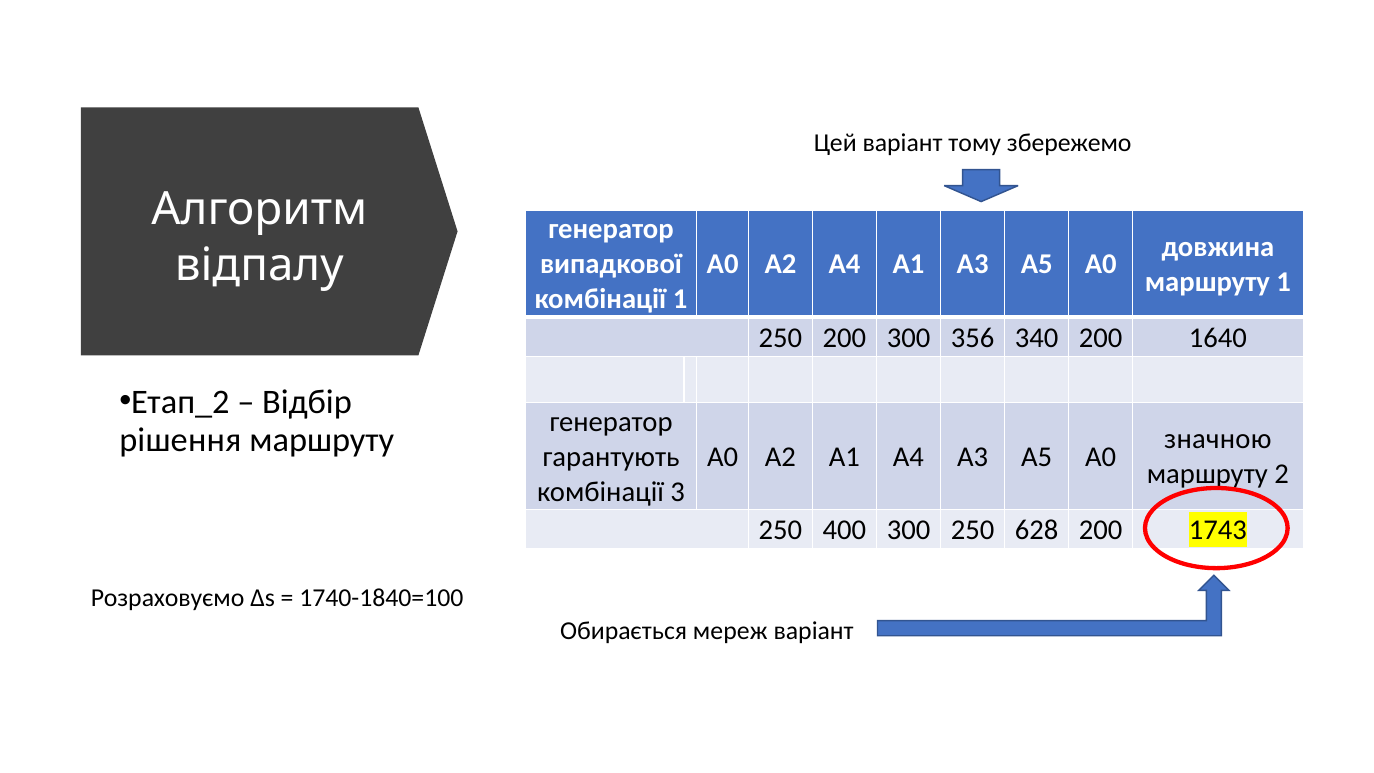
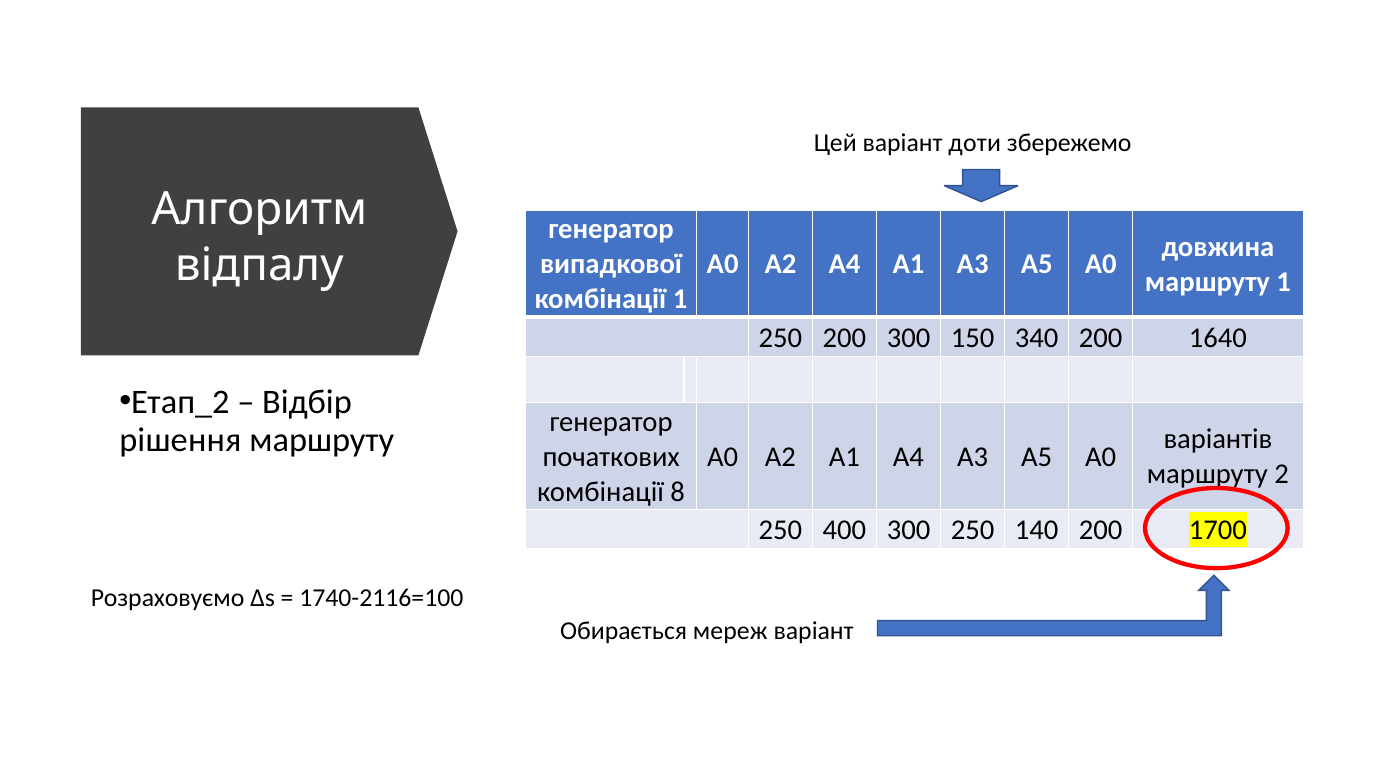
тому: тому -> доти (975, 143)
356: 356 -> 150 (973, 338)
значною: значною -> варіантів (1218, 439)
гарантують: гарантують -> початкових (611, 457)
3: 3 -> 8 (678, 492)
628: 628 -> 140 (1037, 530)
1743: 1743 -> 1700 (1218, 530)
1740-1840=100: 1740-1840=100 -> 1740-2116=100 (381, 597)
